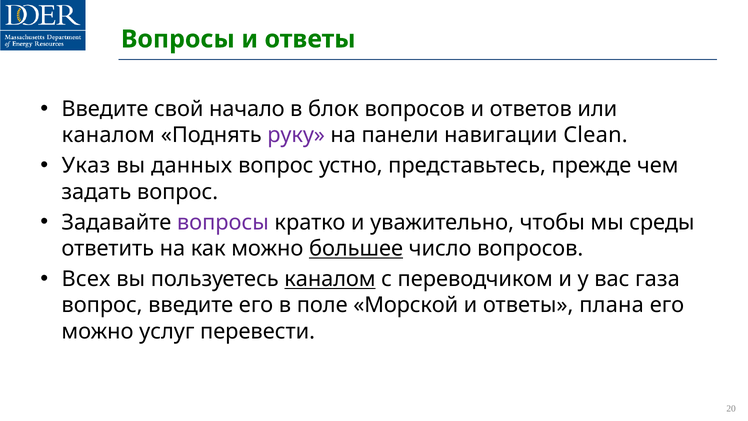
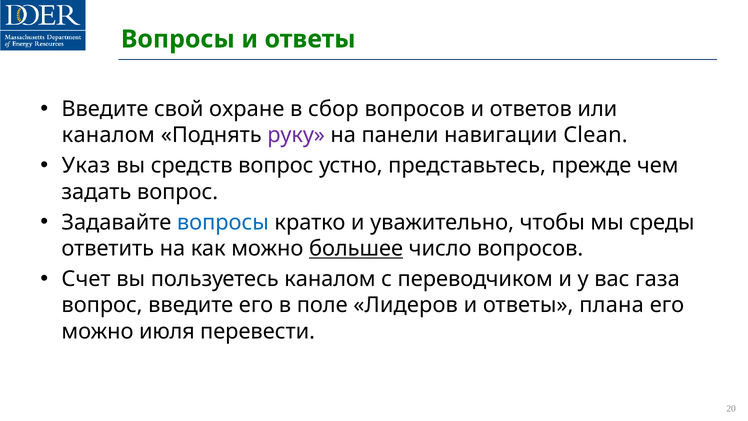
начало: начало -> охране (247, 109)
блок: блок -> сбор (333, 109)
данных: данных -> средств (192, 166)
вопросы colour: purple -> blue (223, 222)
Всех: Всех -> Счет (86, 279)
каналом underline: present -> none (330, 279)
Морской: Морской -> Лидеров (406, 305)
услуг: услуг -> июля (167, 331)
